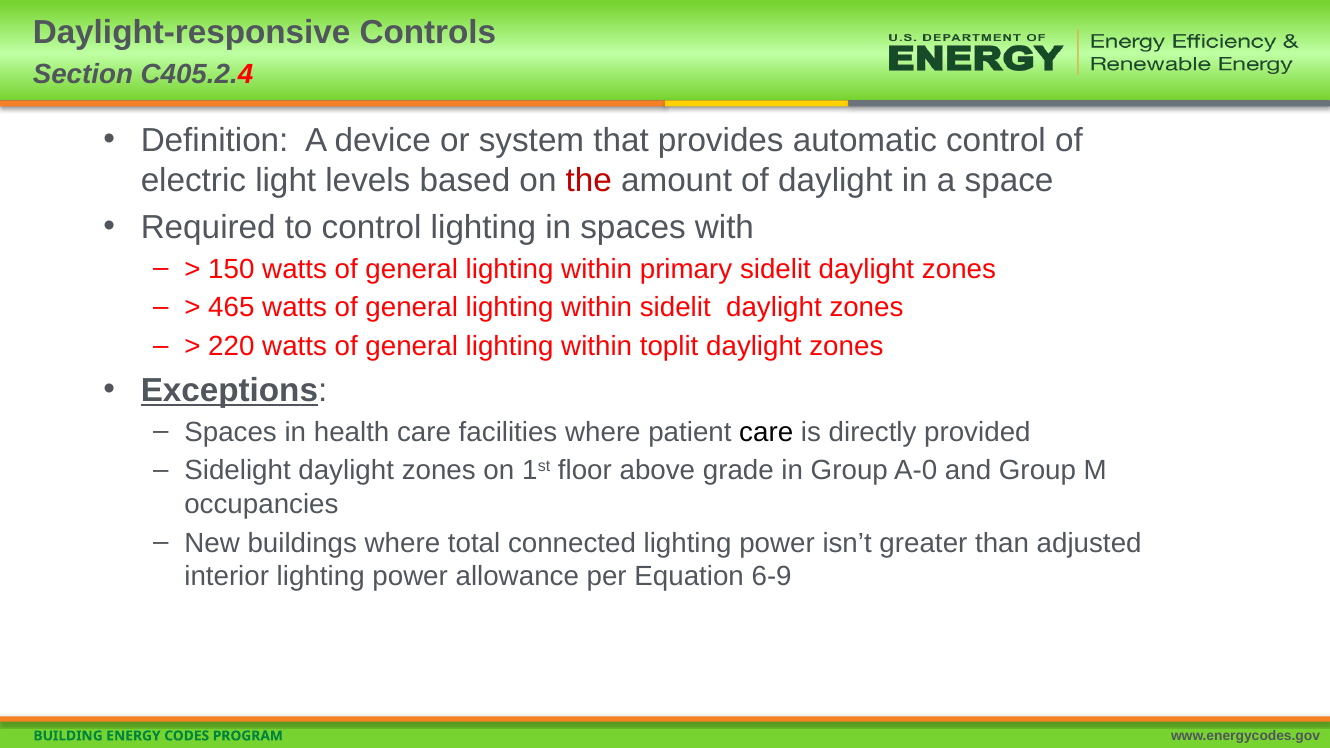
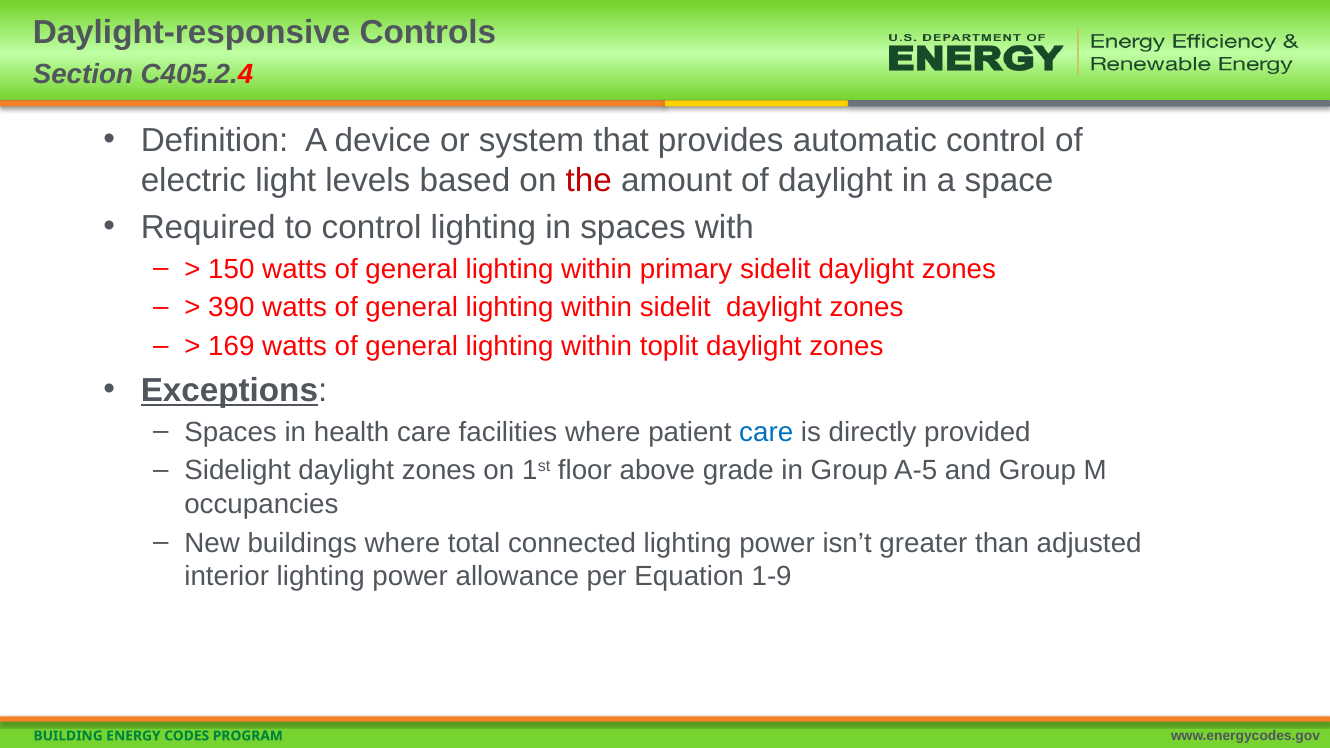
465: 465 -> 390 (231, 308)
220: 220 -> 169 (231, 347)
care colour: black -> blue (766, 432)
A-0: A-0 -> A-5 (916, 471)
6-9: 6-9 -> 1-9 (772, 576)
